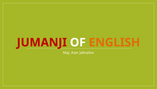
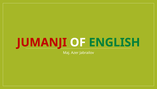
ENGLISH colour: orange -> green (114, 42)
